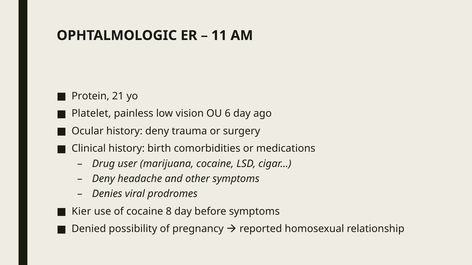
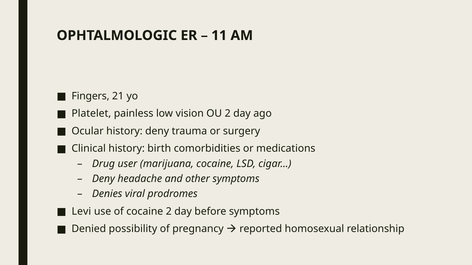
Protein: Protein -> Fingers (90, 96)
OU 6: 6 -> 2 (228, 114)
Kier: Kier -> Levi (81, 212)
cocaine 8: 8 -> 2 (169, 212)
